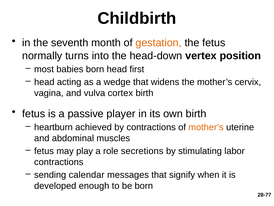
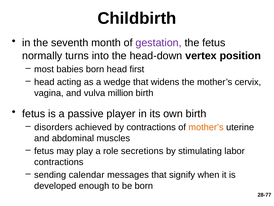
gestation colour: orange -> purple (159, 43)
cortex: cortex -> million (120, 93)
heartburn: heartburn -> disorders (53, 127)
